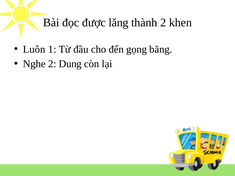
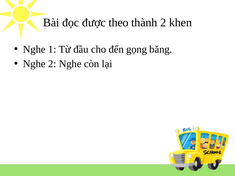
lăng: lăng -> theo (119, 23)
Luôn: Luôn -> Nghe (34, 49)
2 Dung: Dung -> Nghe (70, 64)
